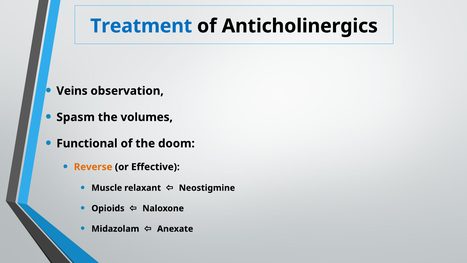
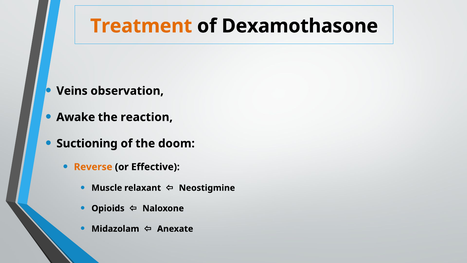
Treatment colour: blue -> orange (141, 26)
Anticholinergics: Anticholinergics -> Dexamothasone (300, 26)
Spasm: Spasm -> Awake (76, 117)
volumes: volumes -> reaction (147, 117)
Functional: Functional -> Suctioning (87, 143)
